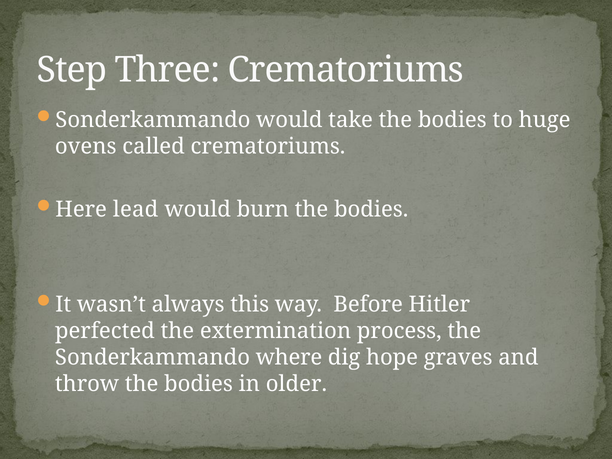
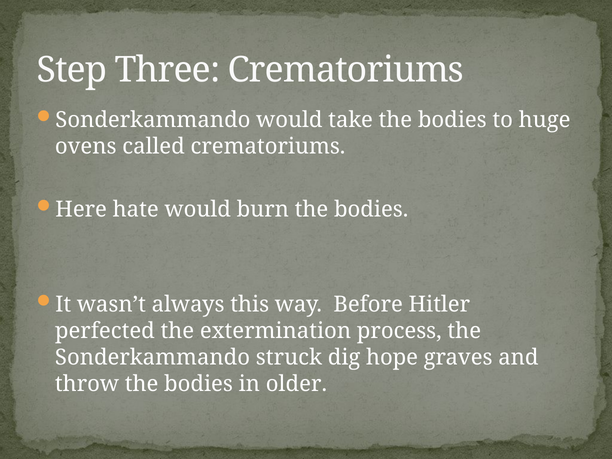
lead: lead -> hate (136, 210)
where: where -> struck (289, 357)
